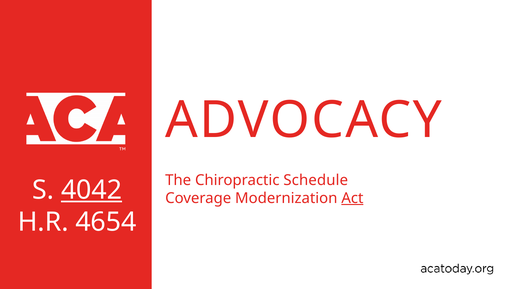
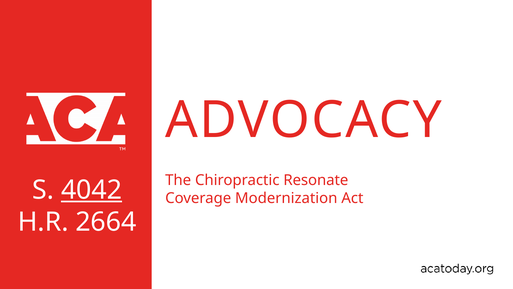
Schedule: Schedule -> Resonate (316, 180)
Act underline: present -> none (352, 198)
4654: 4654 -> 2664 (106, 222)
